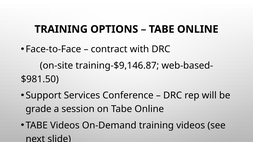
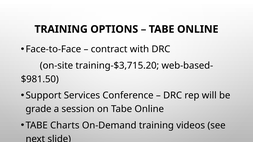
training-$9,146.87: training-$9,146.87 -> training-$3,715.20 (117, 66)
TABE Videos: Videos -> Charts (65, 126)
